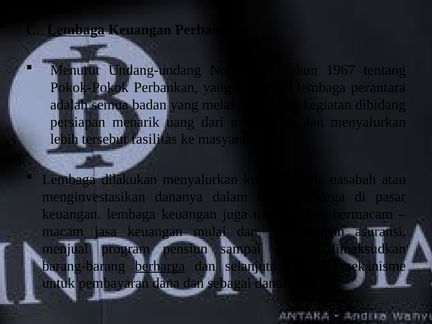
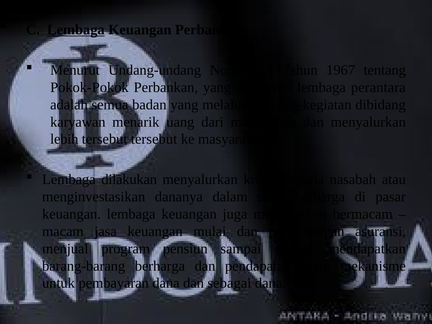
persiapan: persiapan -> karyawan (78, 122)
tersebut fasilitas: fasilitas -> tersebut (154, 139)
dimaksudkan: dimaksudkan -> mendapatkan (367, 249)
berharga underline: present -> none (160, 266)
selanjutnya: selanjutnya -> pendapatan (258, 266)
